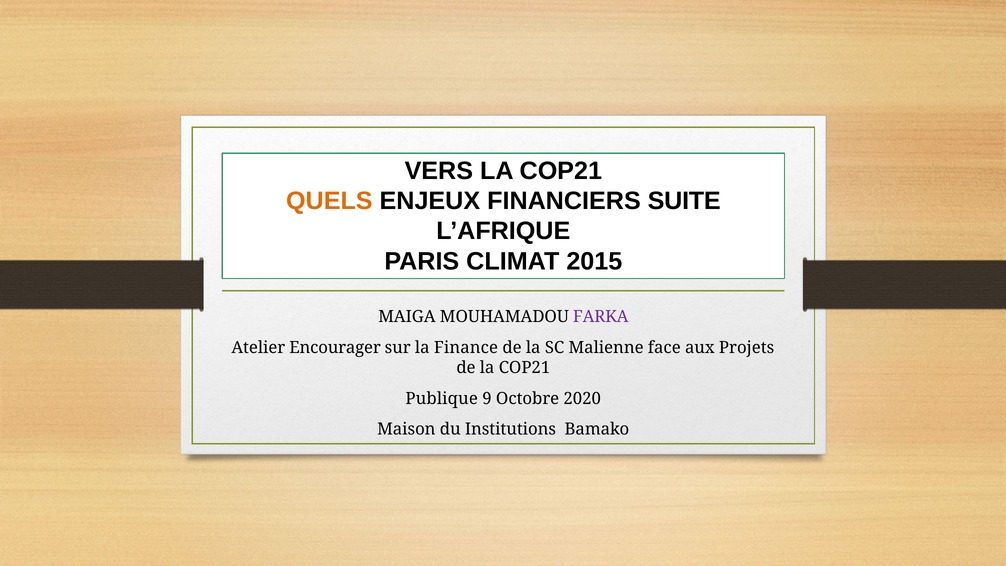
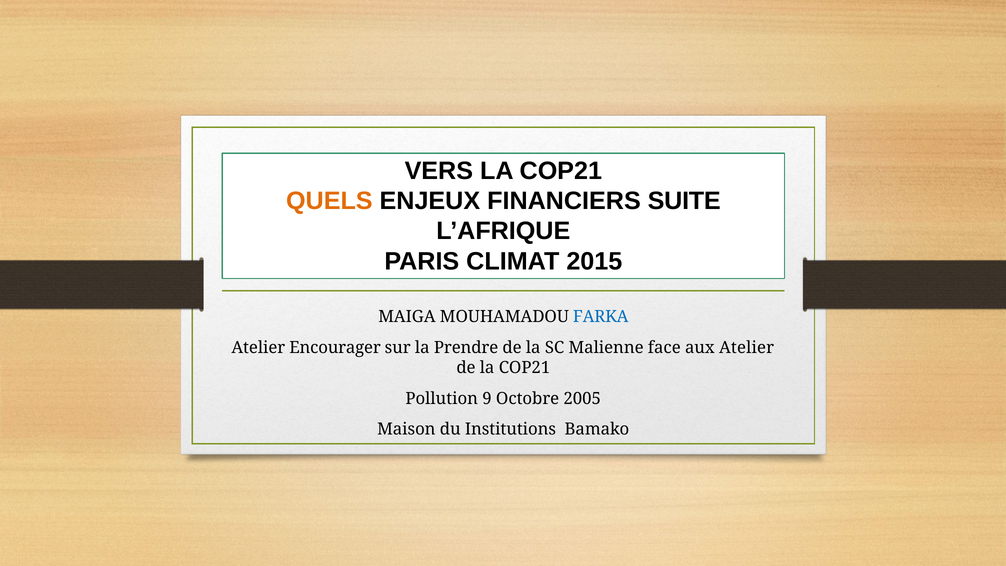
FARKA colour: purple -> blue (601, 317)
Finance: Finance -> Prendre (466, 348)
aux Projets: Projets -> Atelier (747, 348)
Publique: Publique -> Pollution (442, 399)
2020: 2020 -> 2005 (582, 399)
